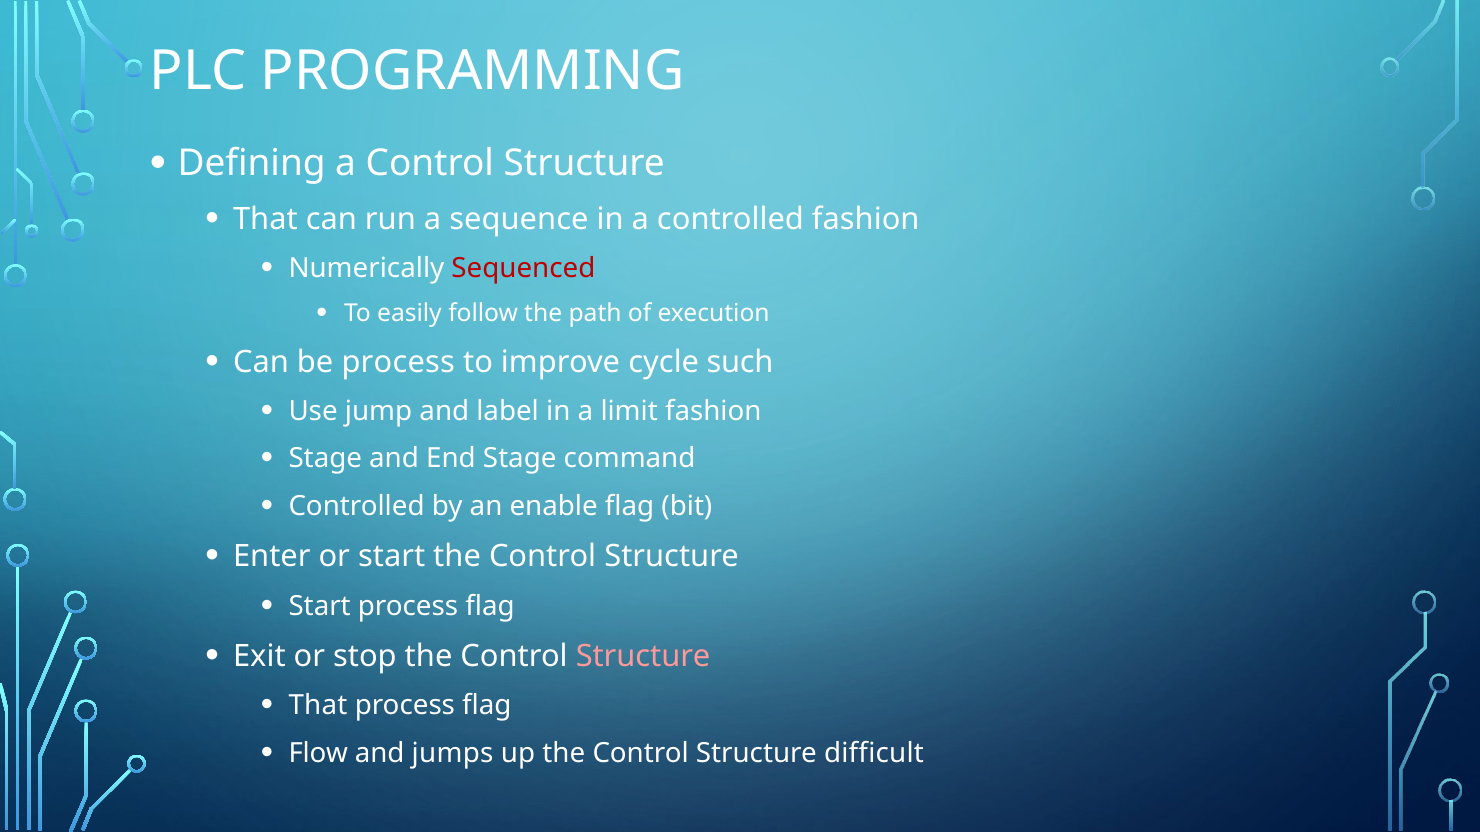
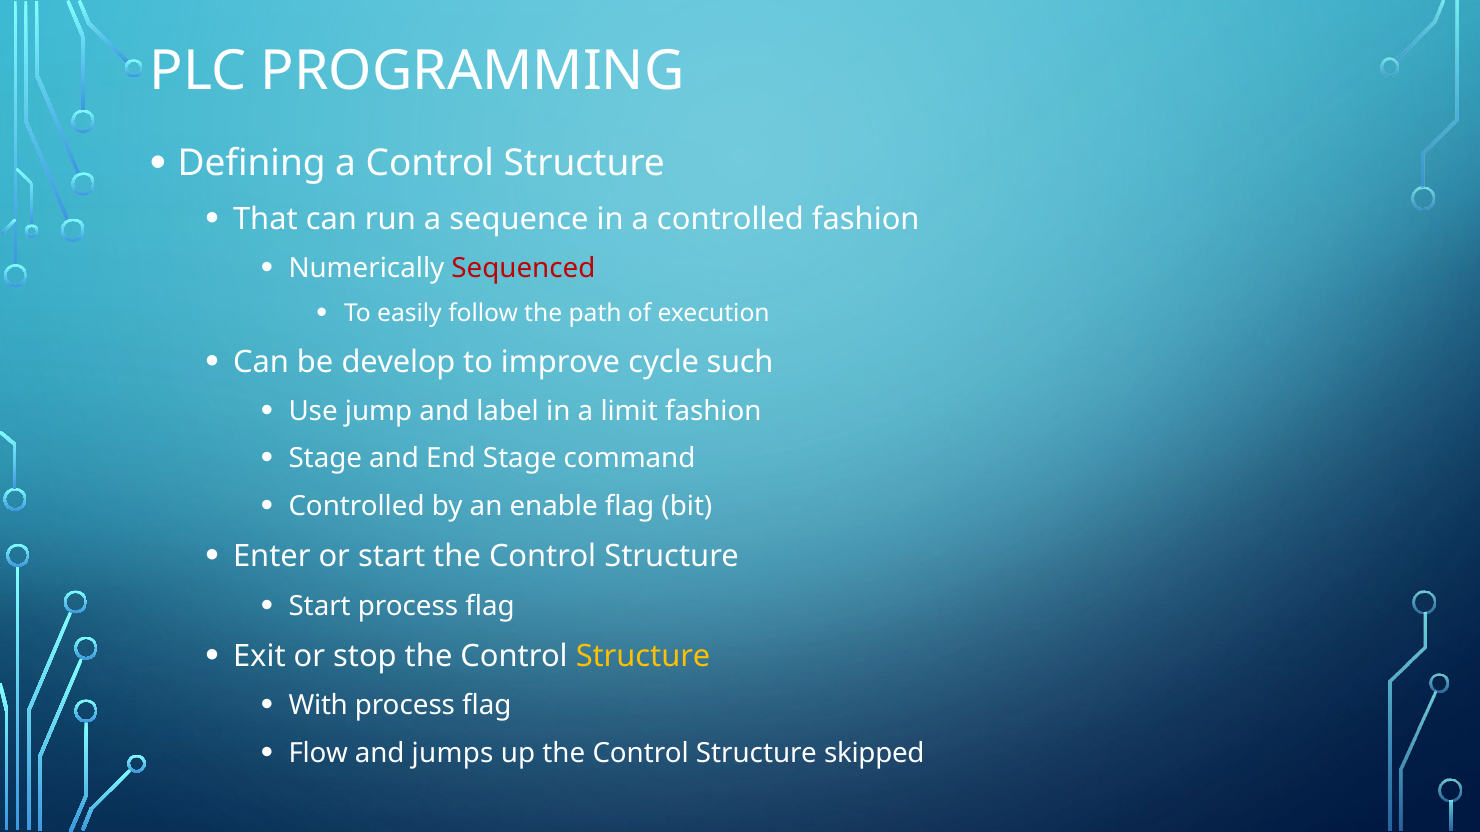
be process: process -> develop (398, 362)
Structure colour: pink -> yellow (643, 657)
That: That -> With (318, 706)
difficult: difficult -> skipped (874, 754)
